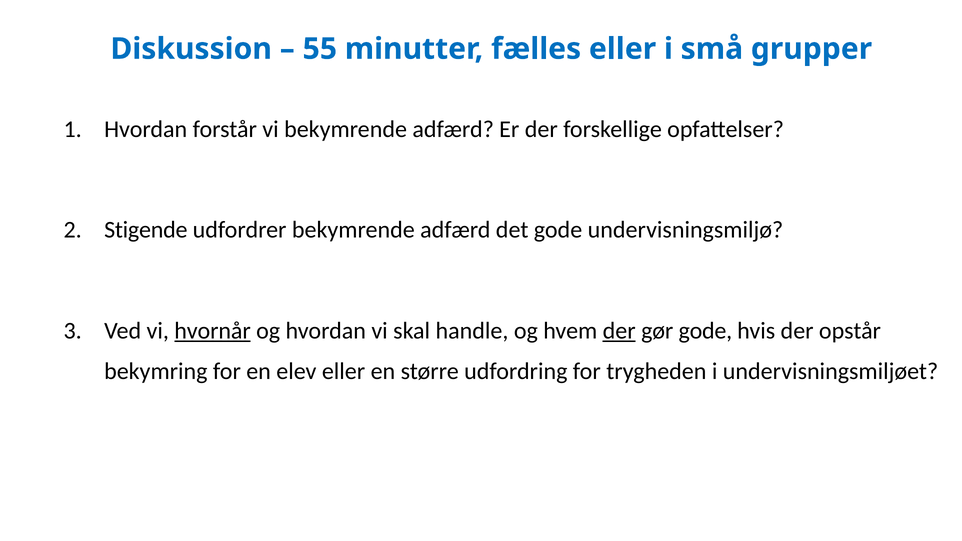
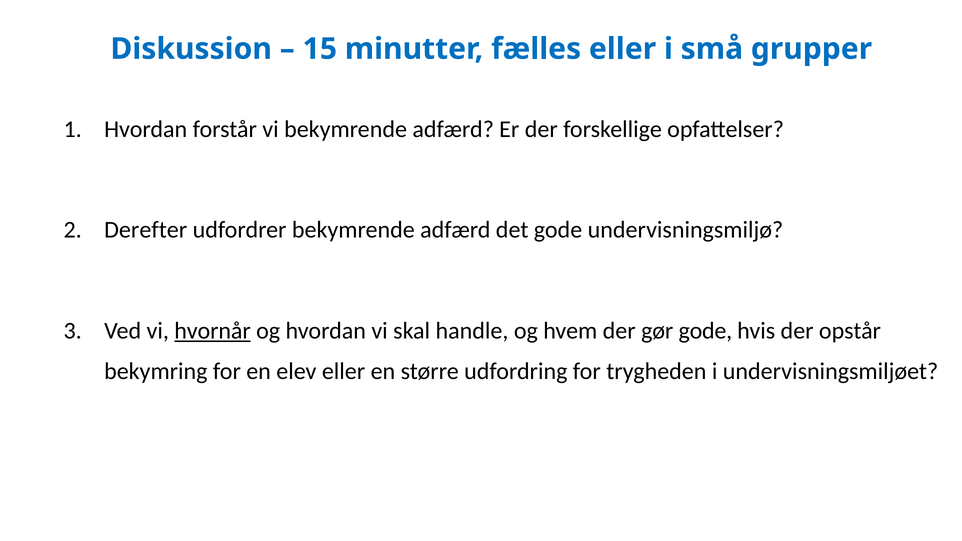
55: 55 -> 15 (320, 49)
Stigende: Stigende -> Derefter (146, 230)
der underline: present -> none (619, 331)
